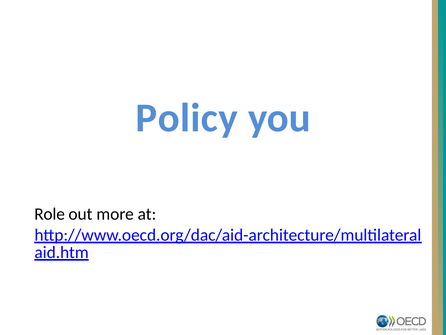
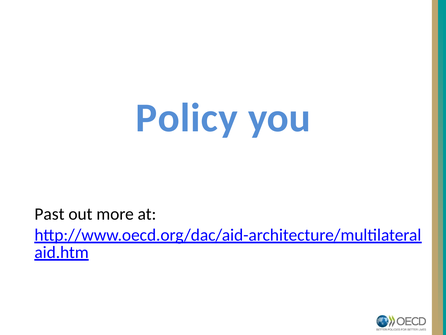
Role: Role -> Past (49, 214)
